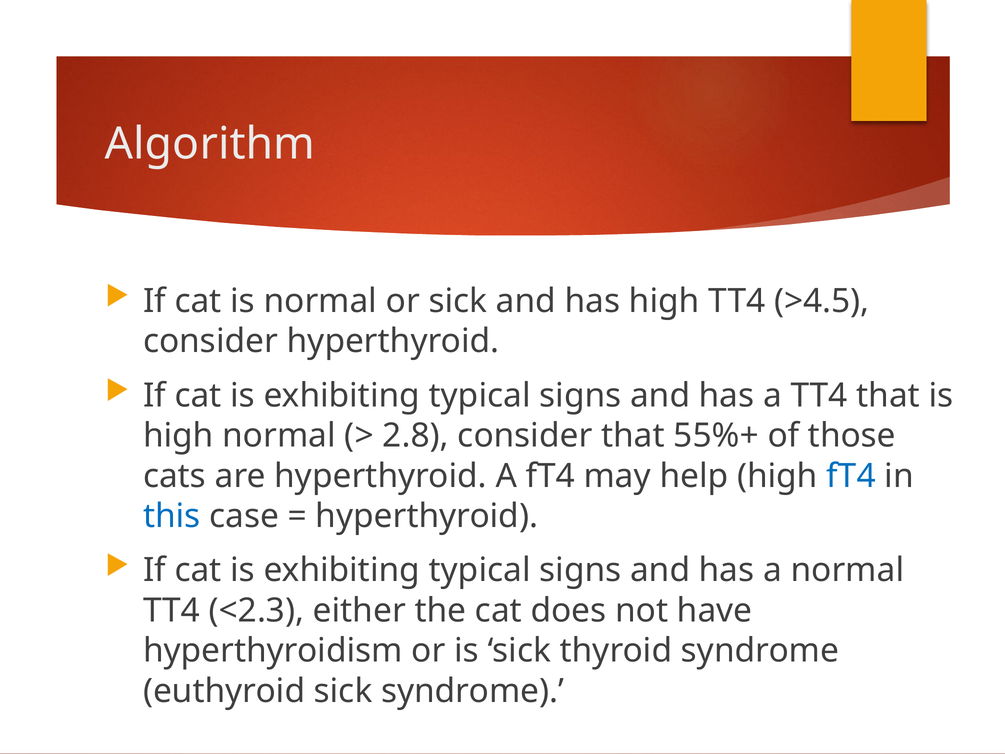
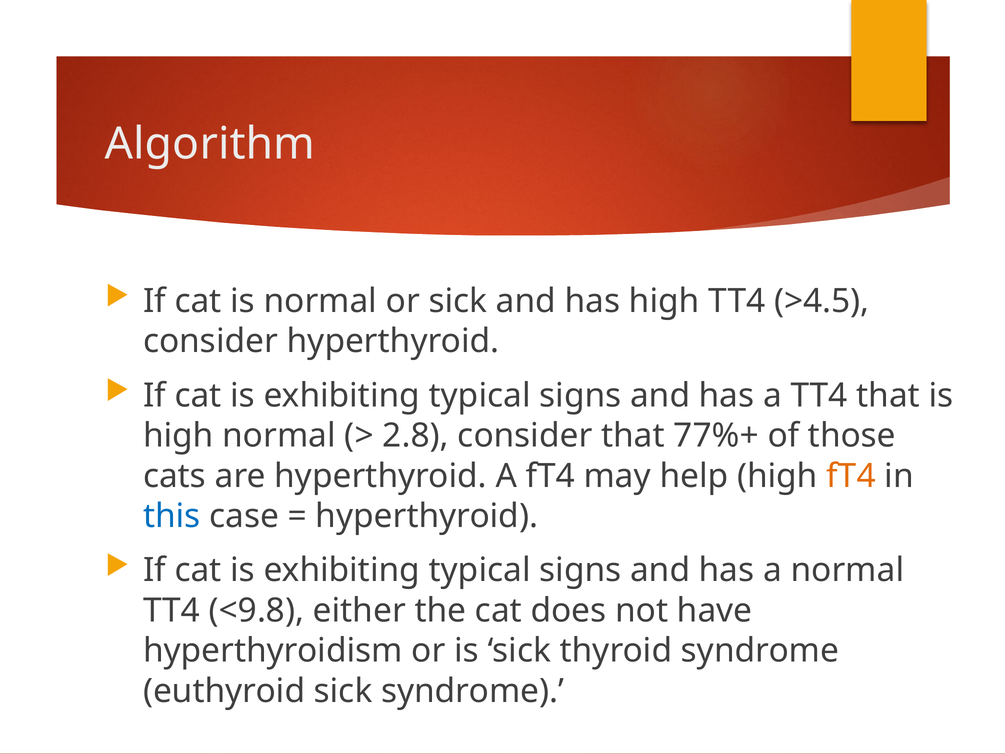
55%+: 55%+ -> 77%+ (716, 436)
fT4 colour: blue -> orange (851, 476)
<2.3: <2.3 -> <9.8 (256, 610)
